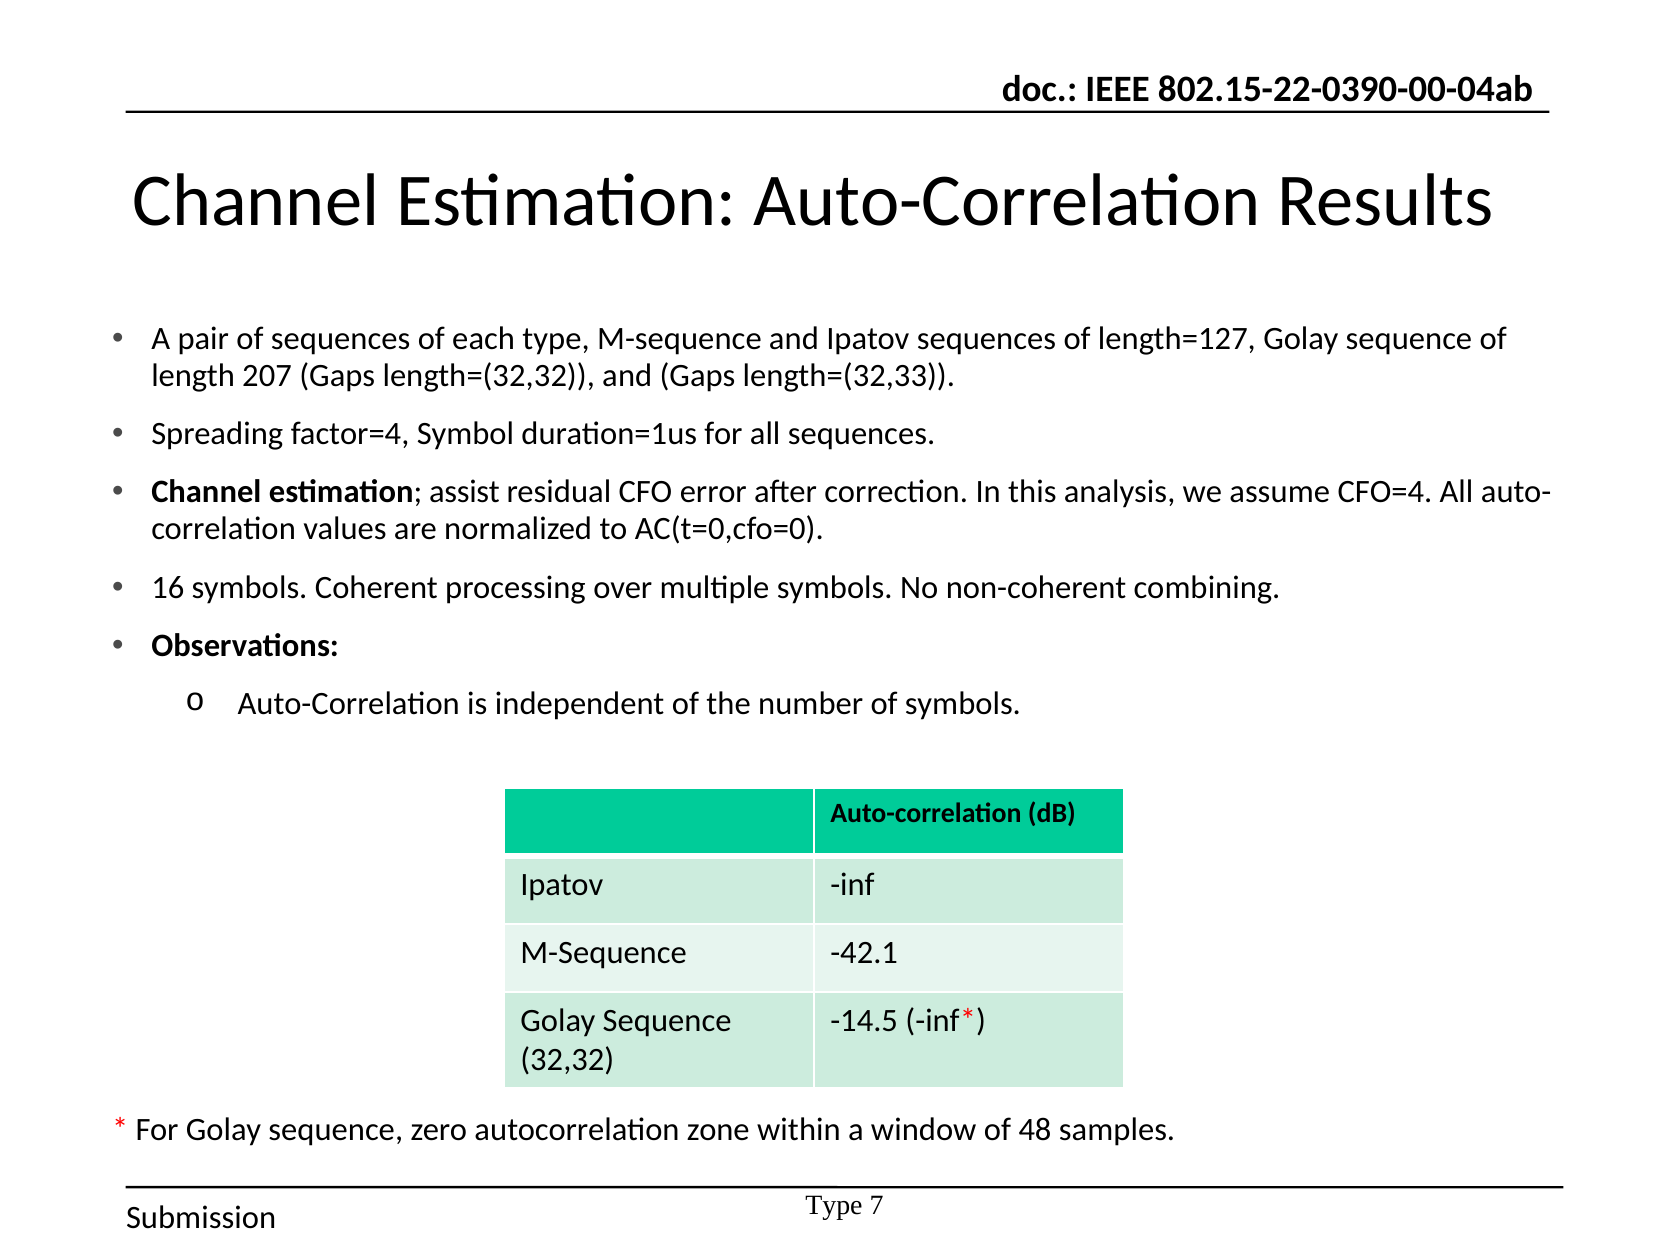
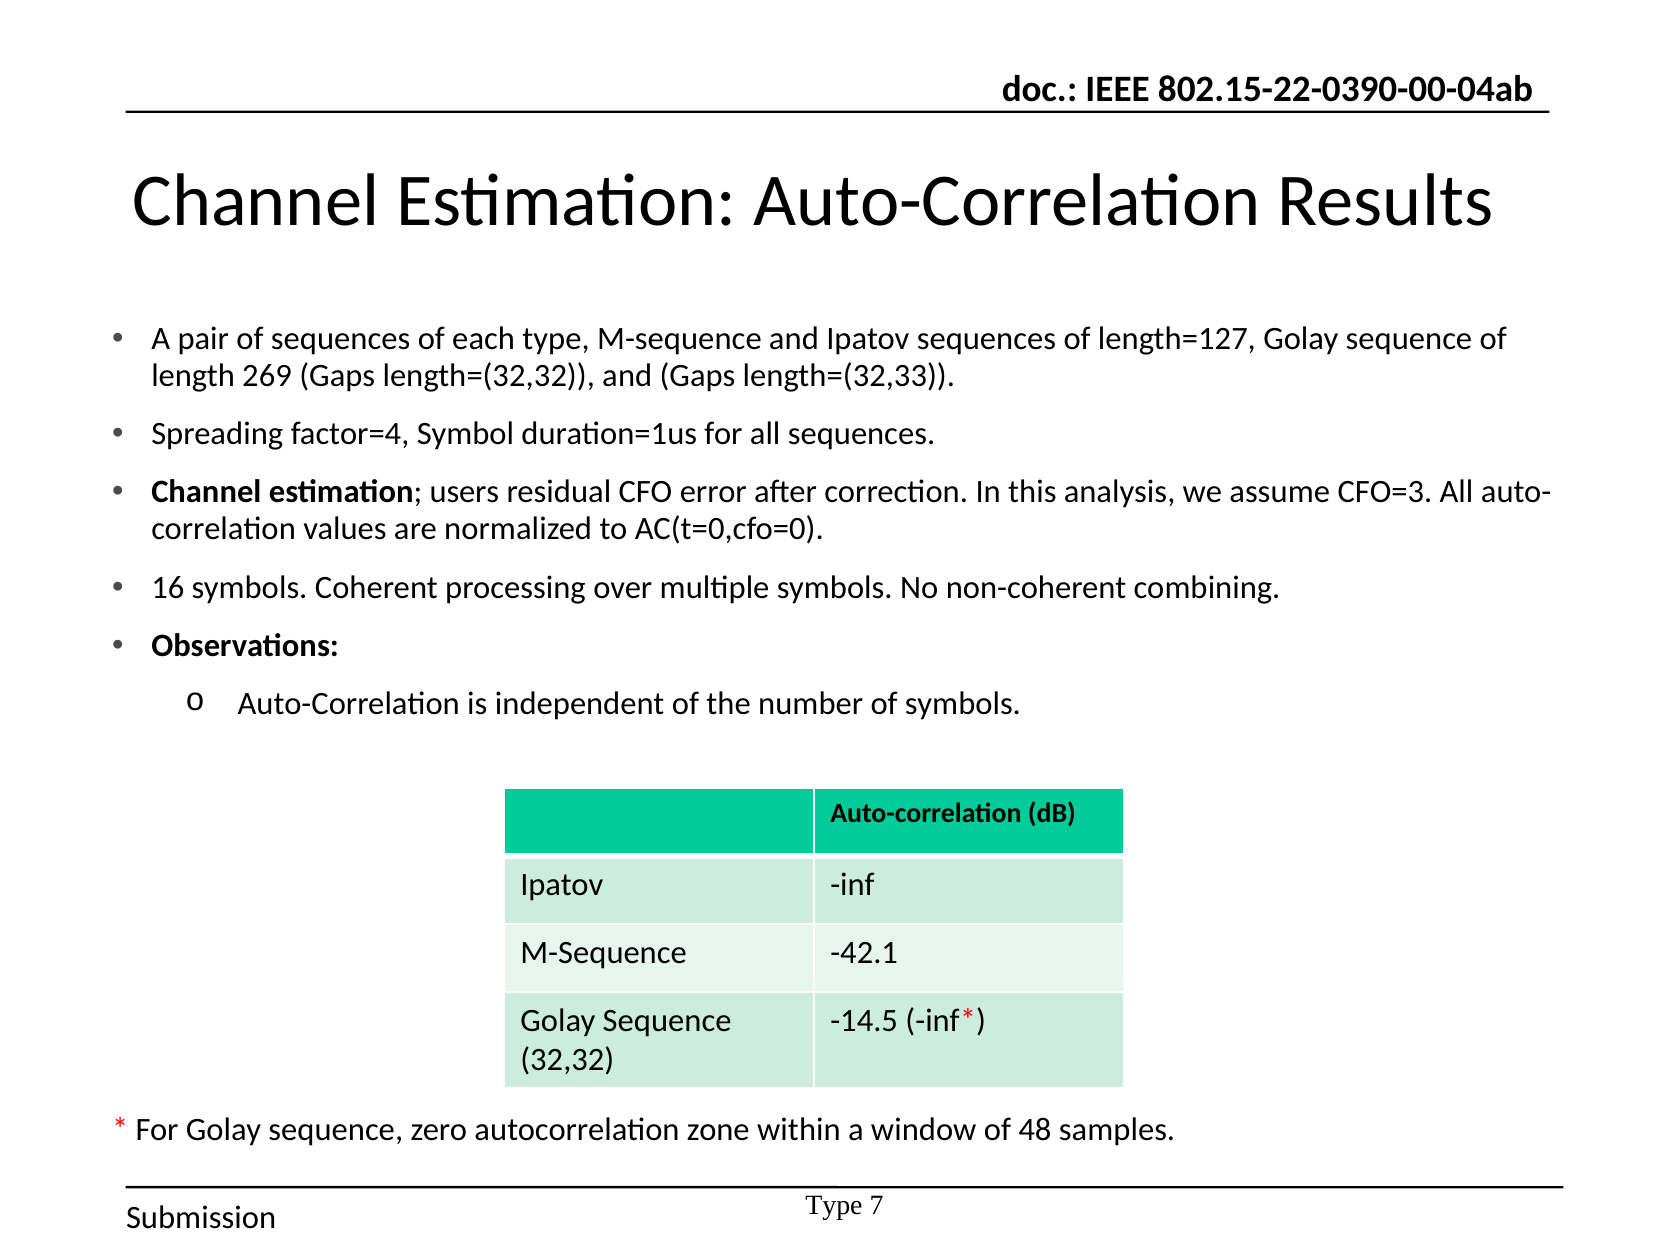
207: 207 -> 269 (267, 376)
assist: assist -> users (464, 492)
CFO=4: CFO=4 -> CFO=3 (1385, 492)
